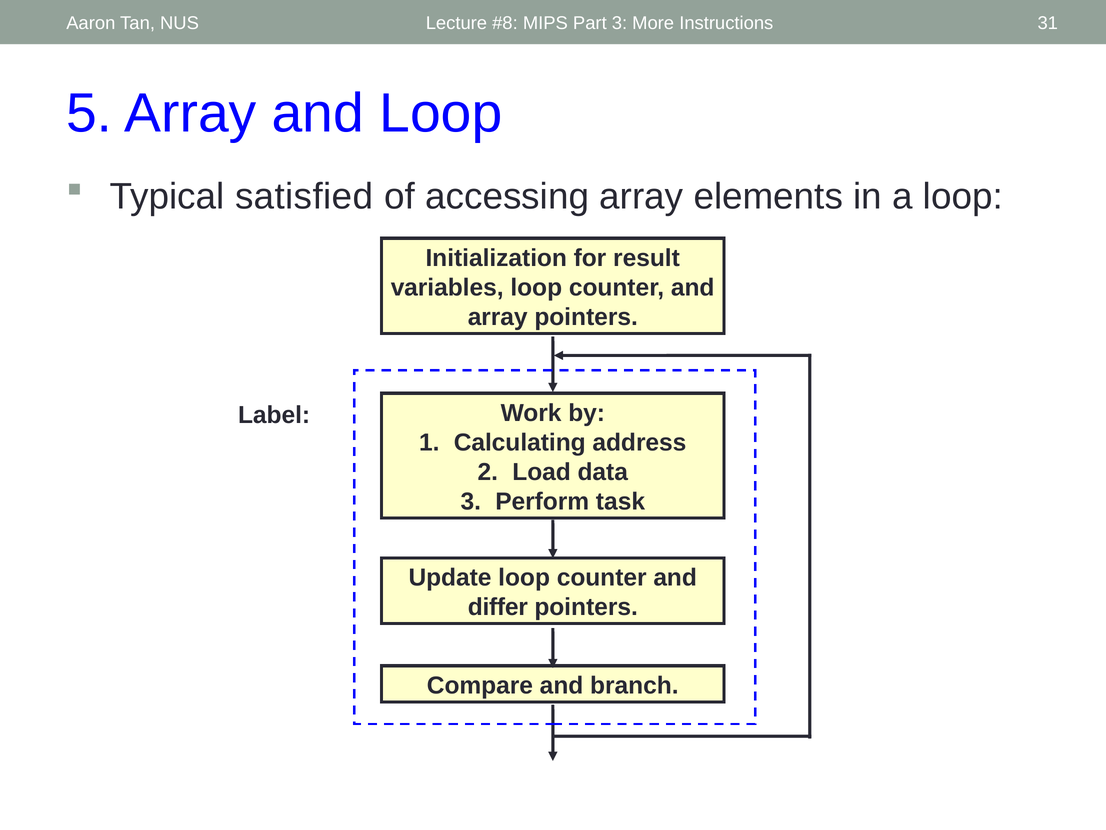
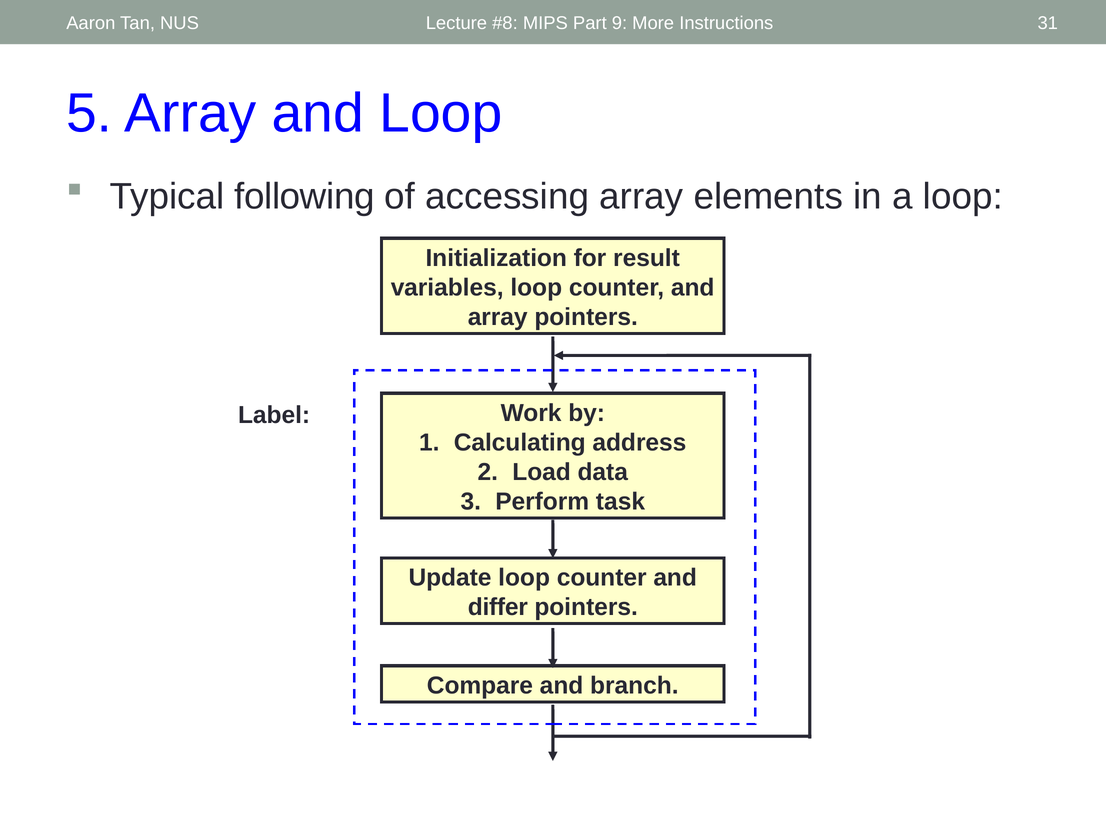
Part 3: 3 -> 9 (619, 23)
satisfied: satisfied -> following (304, 196)
